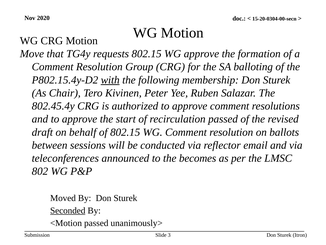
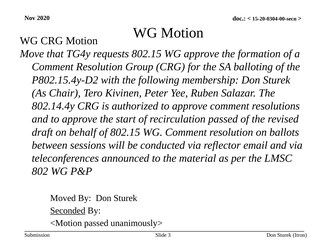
with underline: present -> none (110, 80)
802.45.4y: 802.45.4y -> 802.14.4y (53, 106)
becomes: becomes -> material (198, 158)
